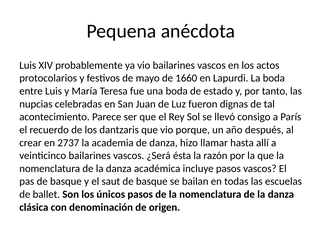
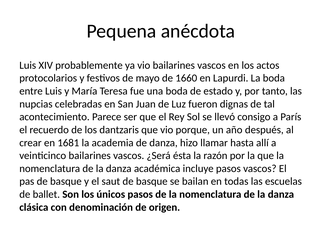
2737: 2737 -> 1681 (68, 142)
